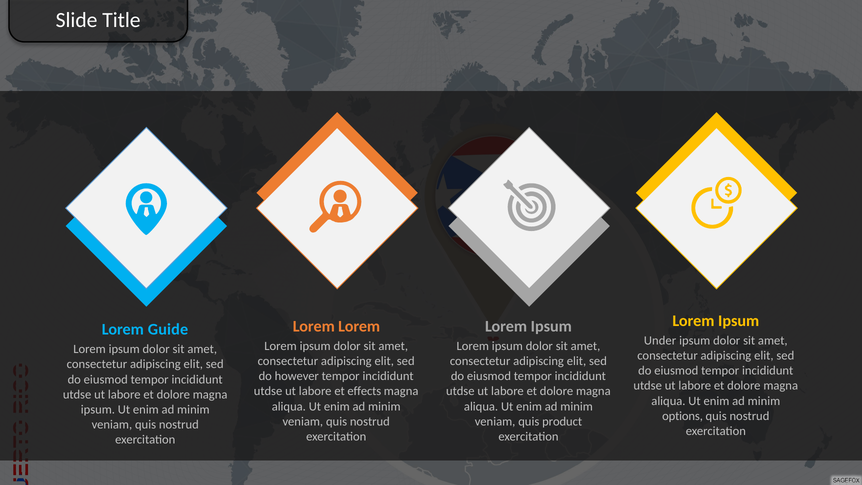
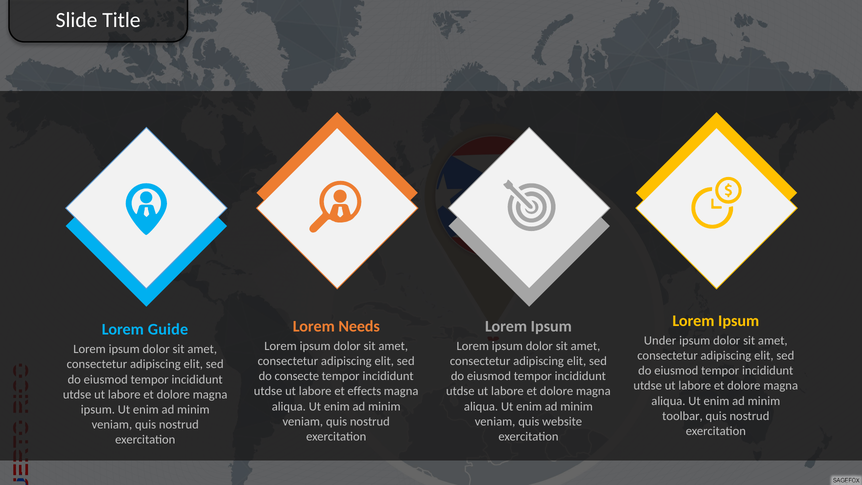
Lorem: Lorem -> Needs (359, 326)
however: however -> consecte (297, 376)
options: options -> toolbar (682, 416)
product: product -> website (562, 421)
